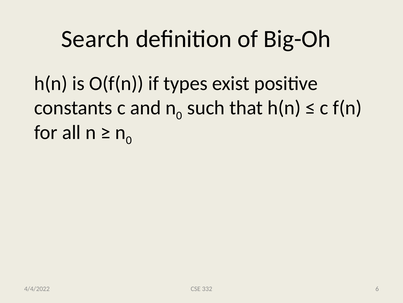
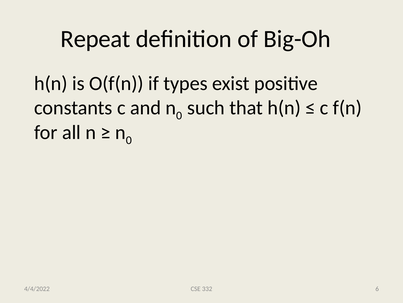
Search: Search -> Repeat (95, 39)
